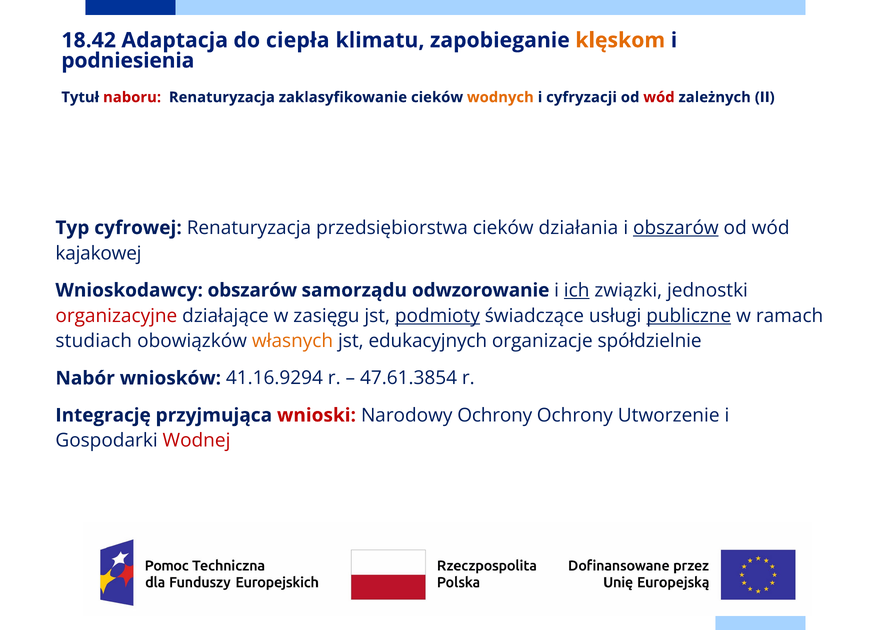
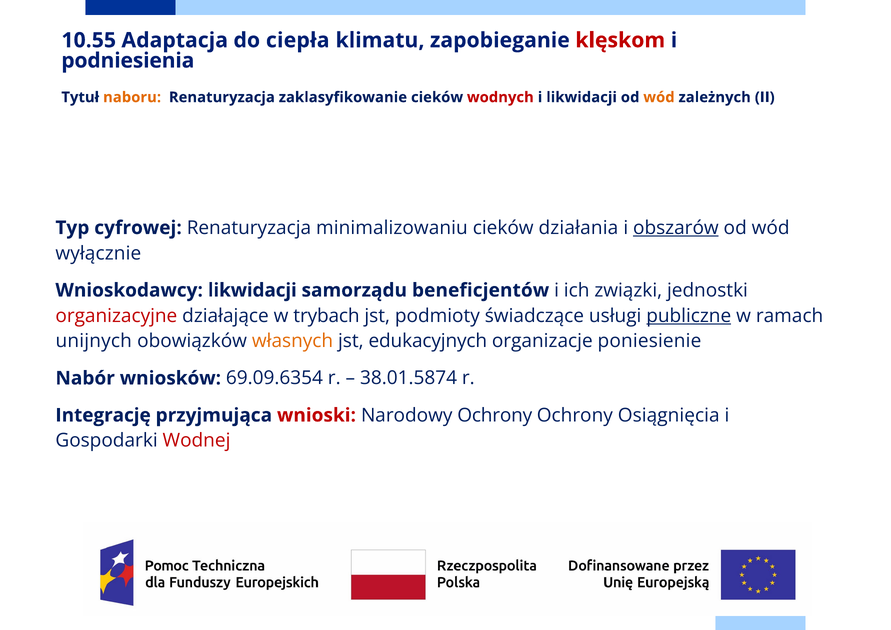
18.42: 18.42 -> 10.55 (89, 40)
klęskom colour: orange -> red (620, 40)
naboru colour: red -> orange (132, 97)
wodnych colour: orange -> red (500, 97)
i cyfryzacji: cyfryzacji -> likwidacji (582, 97)
wód colour: red -> orange (659, 97)
przedsiębiorstwa: przedsiębiorstwa -> minimalizowaniu (392, 228)
kajakowej: kajakowej -> wyłącznie (98, 253)
Wnioskodawcy obszarów: obszarów -> likwidacji (252, 290)
odwzorowanie: odwzorowanie -> beneficjentów (481, 290)
ich underline: present -> none (577, 290)
zasięgu: zasięgu -> trybach (326, 316)
podmioty underline: present -> none (437, 316)
studiach: studiach -> unijnych (94, 341)
spółdzielnie: spółdzielnie -> poniesienie (650, 341)
41.16.9294: 41.16.9294 -> 69.09.6354 (274, 378)
47.61.3854: 47.61.3854 -> 38.01.5874 (409, 378)
Utworzenie: Utworzenie -> Osiągnięcia (669, 415)
